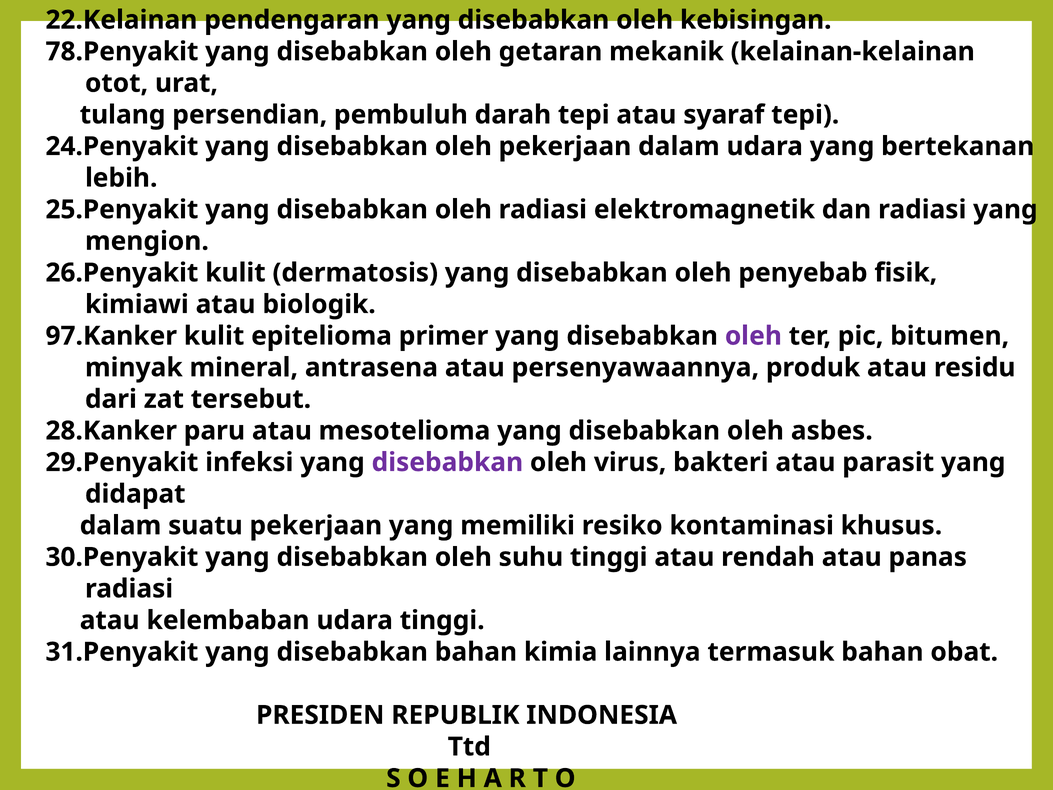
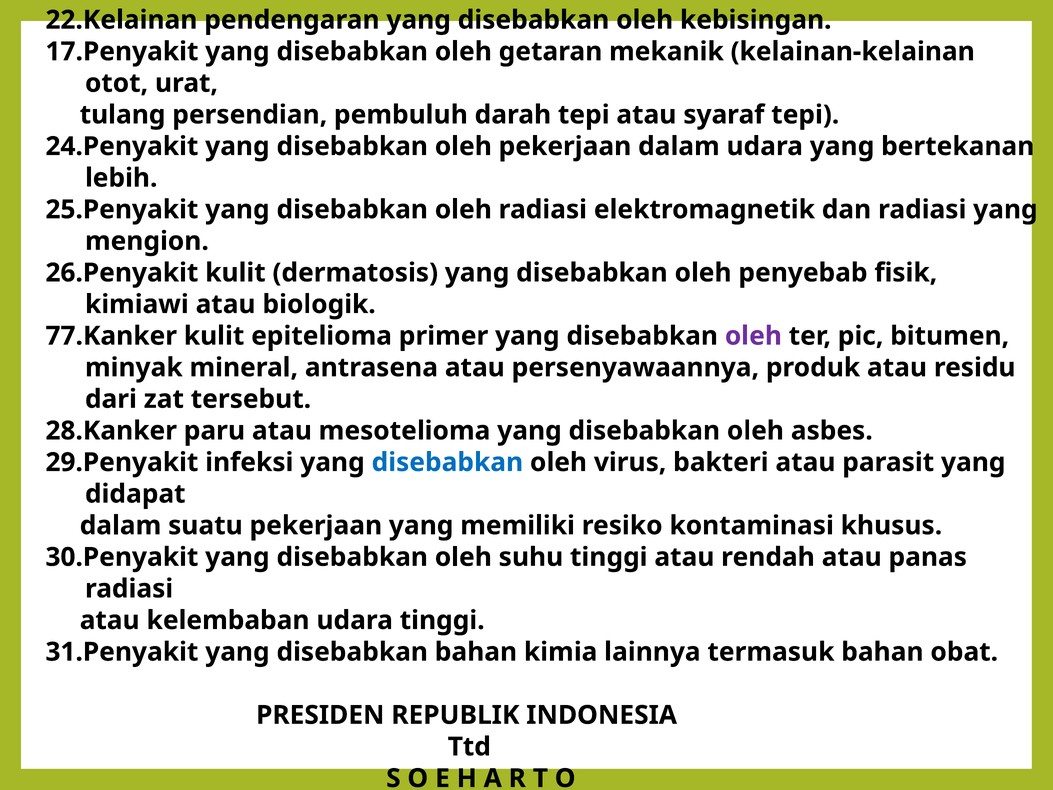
78.Penyakit: 78.Penyakit -> 17.Penyakit (122, 52)
97.Kanker: 97.Kanker -> 77.Kanker (111, 336)
disebabkan colour: purple -> blue (447, 462)
